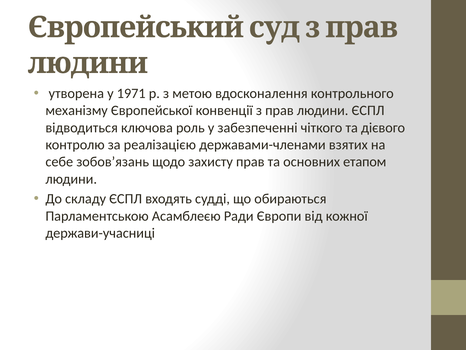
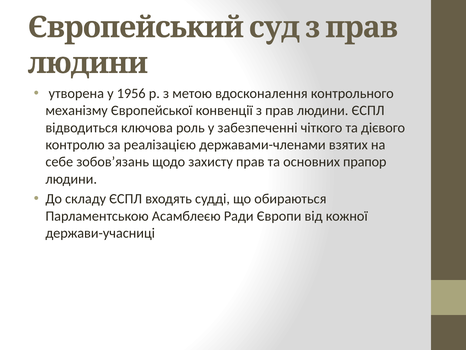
1971: 1971 -> 1956 (131, 93)
етапом: етапом -> прапор (365, 162)
